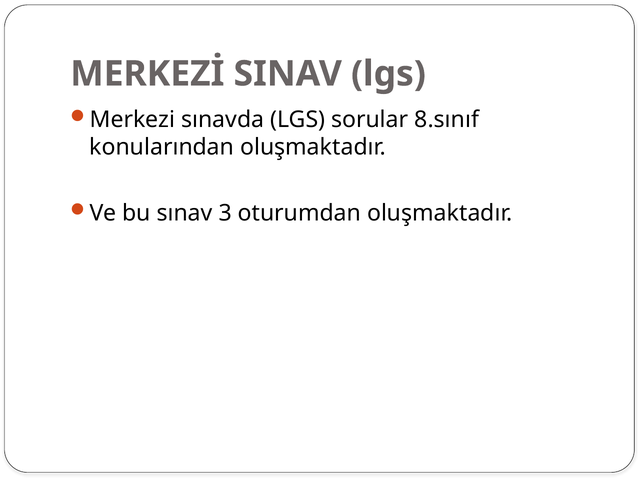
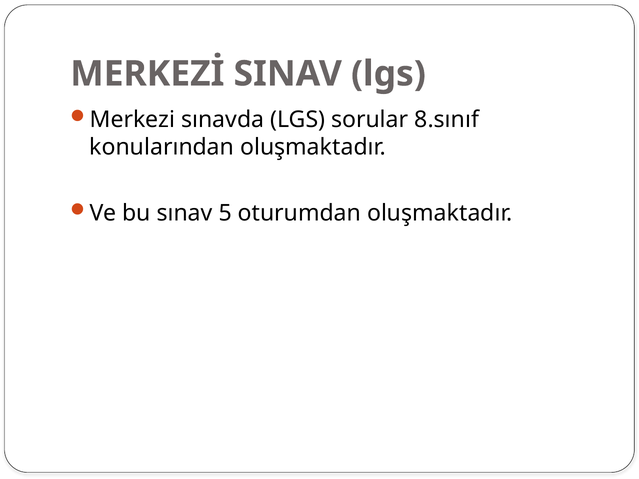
3: 3 -> 5 (225, 213)
